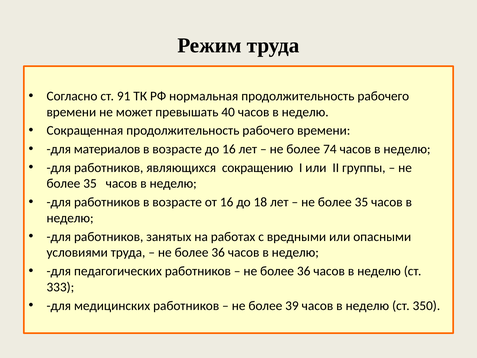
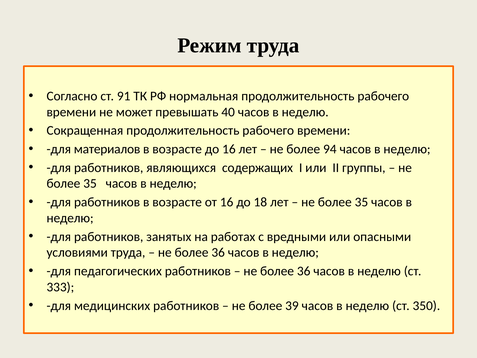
74: 74 -> 94 (330, 149)
сокращению: сокращению -> содержащих (257, 168)
